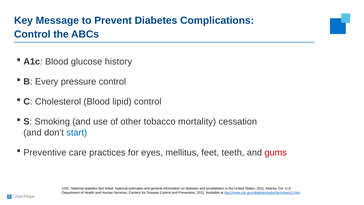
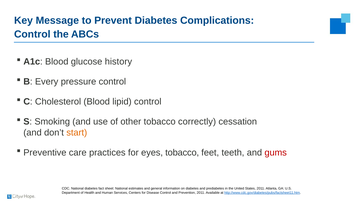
mortality: mortality -> correctly (197, 122)
start colour: blue -> orange (77, 132)
eyes mellitus: mellitus -> tobacco (182, 152)
